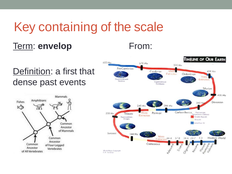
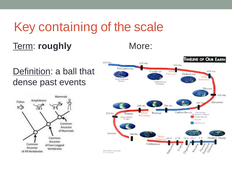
envelop: envelop -> roughly (55, 46)
From: From -> More (141, 46)
first: first -> ball (70, 71)
